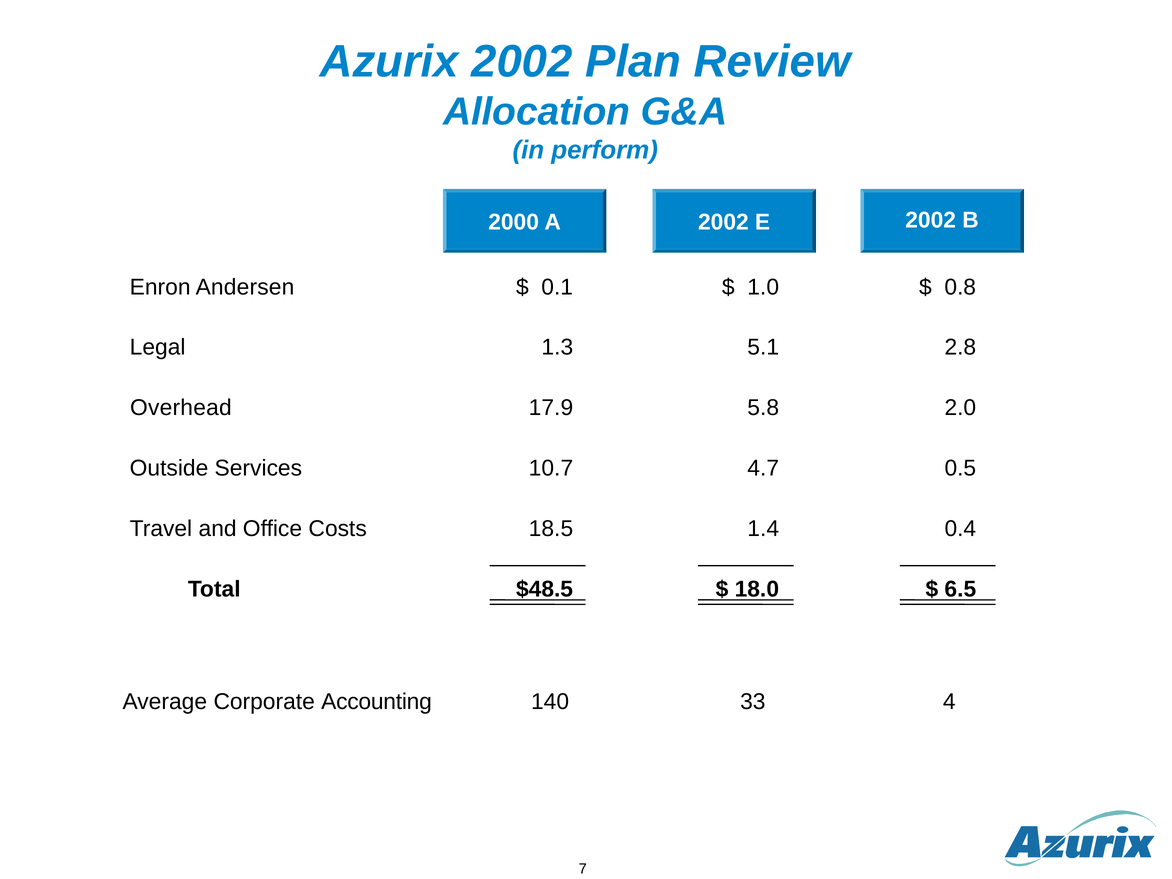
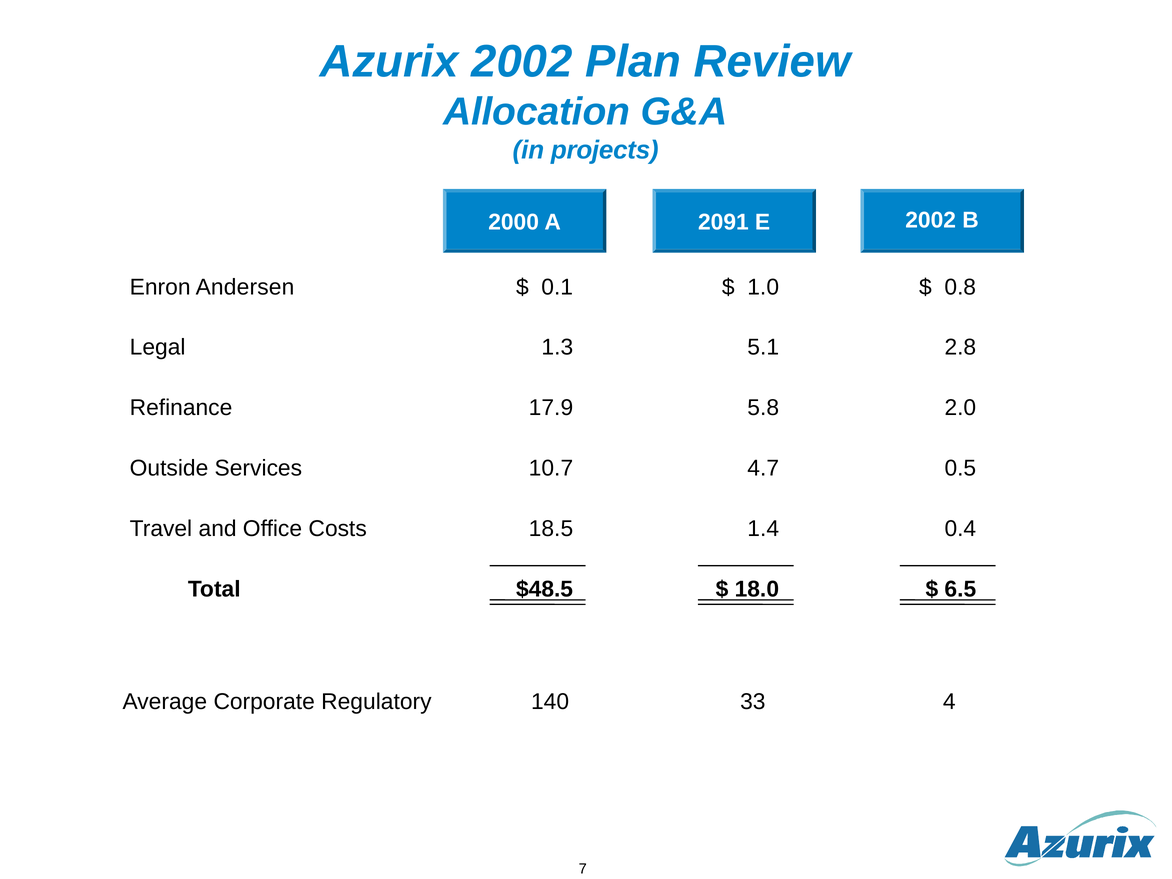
perform: perform -> projects (605, 150)
2002: 2002 -> 2091 (723, 222)
Overhead: Overhead -> Refinance (181, 408)
Accounting: Accounting -> Regulatory (376, 702)
